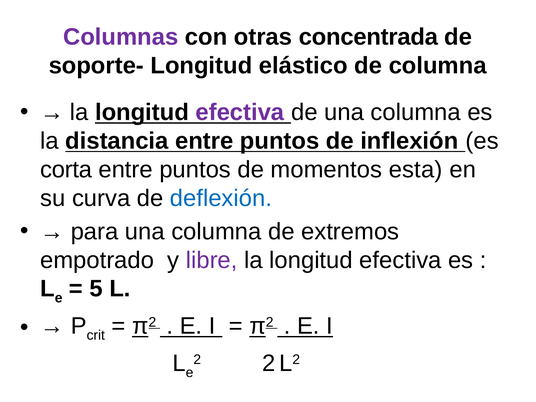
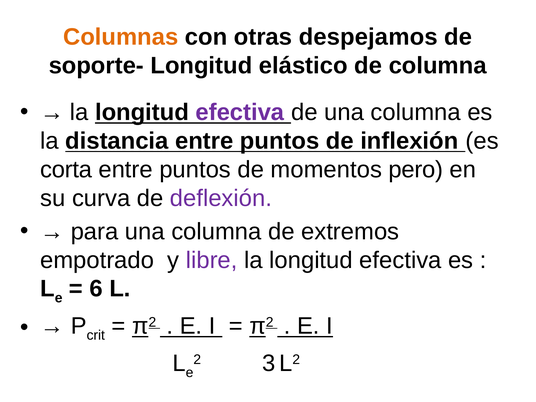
Columnas colour: purple -> orange (121, 37)
concentrada: concentrada -> despejamos (368, 37)
esta: esta -> pero (416, 170)
deflexión colour: blue -> purple (221, 198)
5: 5 -> 6 (96, 289)
2 2: 2 -> 3 (269, 363)
